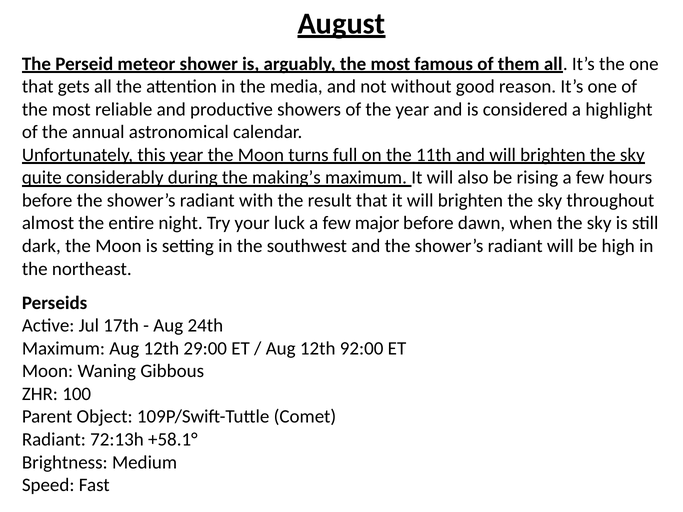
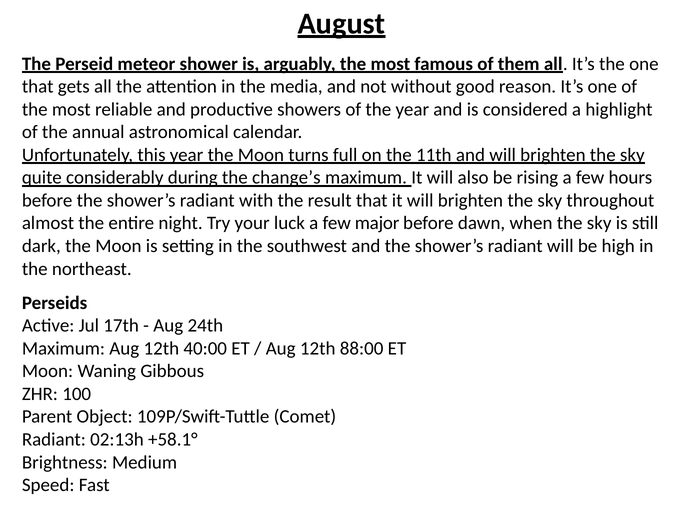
making’s: making’s -> change’s (286, 178)
29:00: 29:00 -> 40:00 (205, 349)
92:00: 92:00 -> 88:00 (362, 349)
72:13h: 72:13h -> 02:13h (117, 440)
